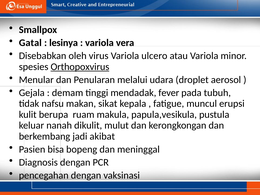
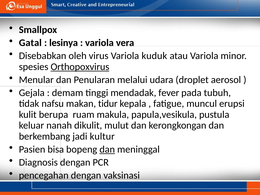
ulcero: ulcero -> kuduk (154, 56)
sikat: sikat -> tidur (108, 104)
akibat: akibat -> kultur (102, 136)
dan underline: none -> present (107, 149)
